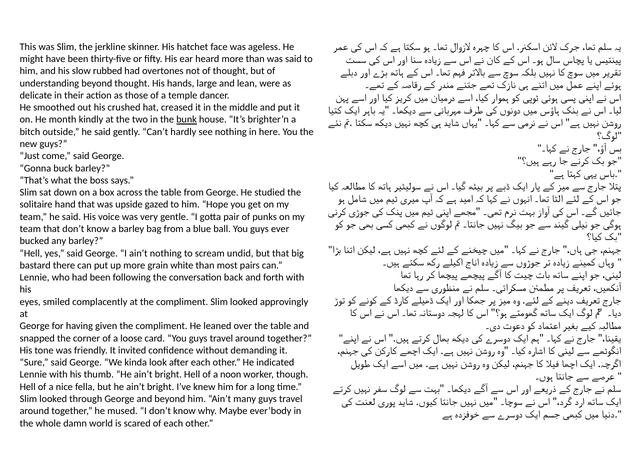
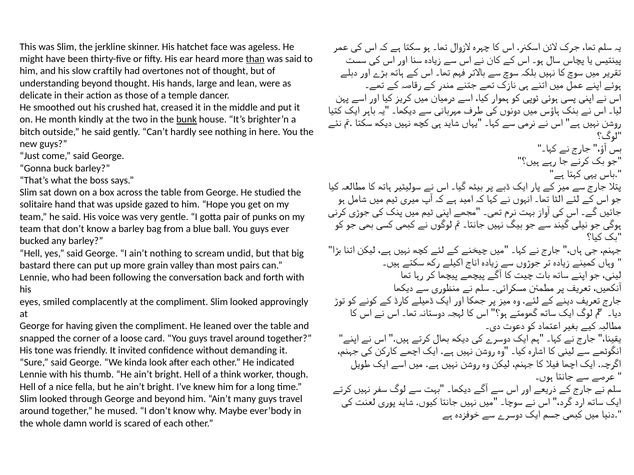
than underline: none -> present (255, 59)
rubbed: rubbed -> craftily (108, 71)
white: white -> valley (182, 266)
noon: noon -> think (231, 375)
